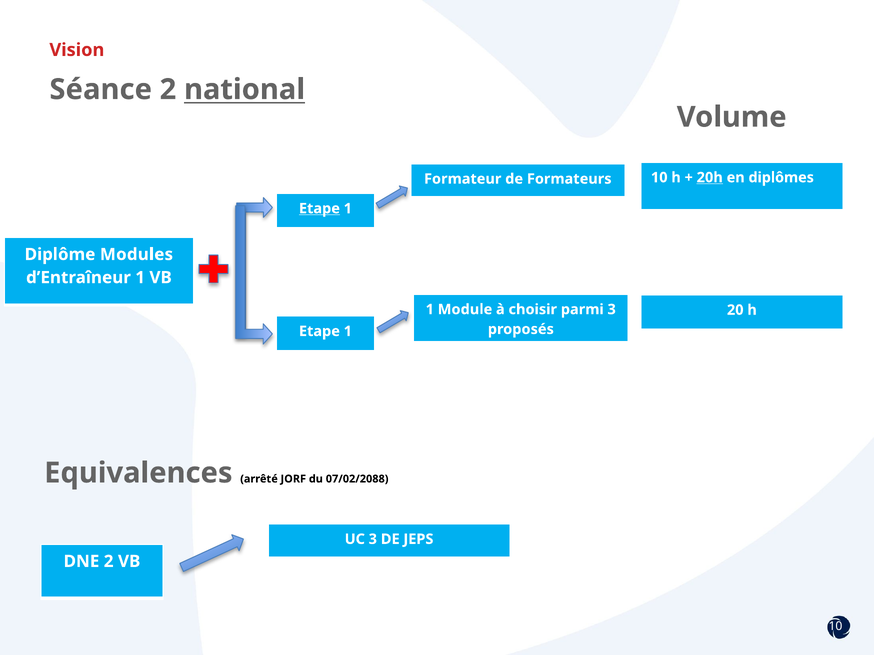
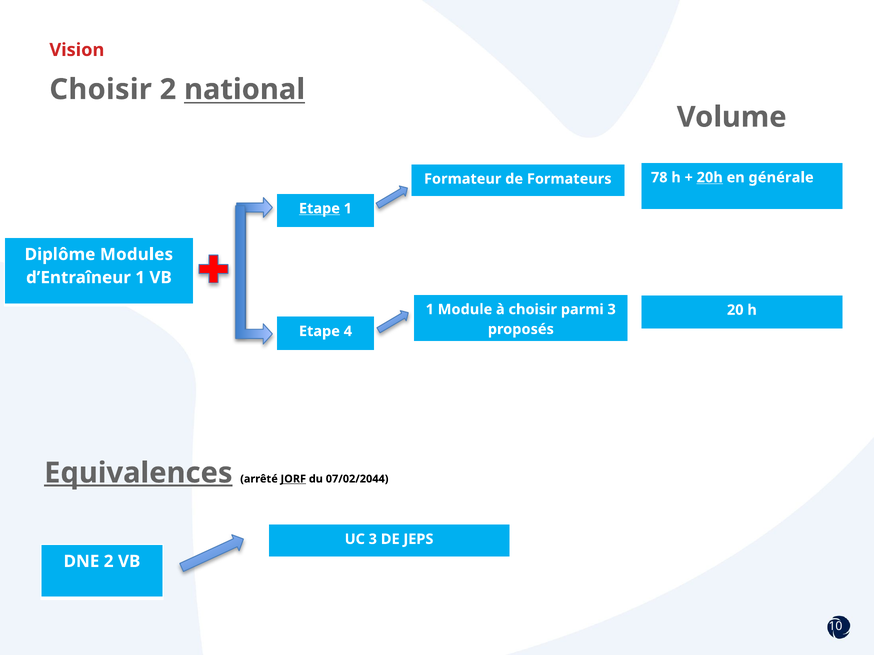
Séance: Séance -> Choisir (101, 90)
Formateurs 10: 10 -> 78 (659, 178)
diplômes: diplômes -> générale (781, 178)
1: 1 -> 4 (348, 332)
Equivalences underline: none -> present (138, 473)
JORF underline: none -> present (293, 479)
07/02/2088: 07/02/2088 -> 07/02/2044 (357, 479)
